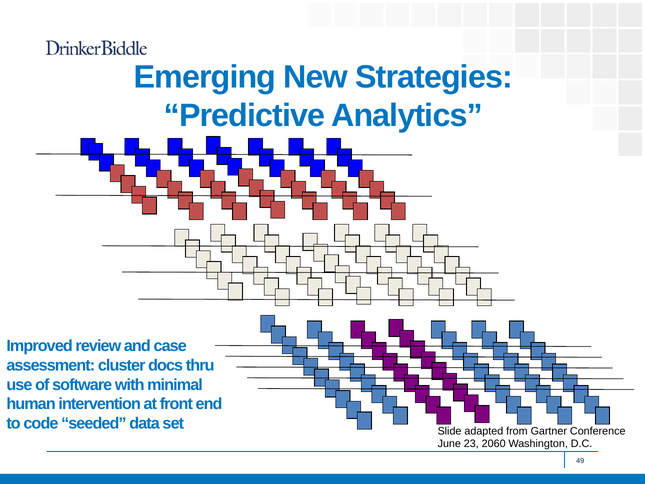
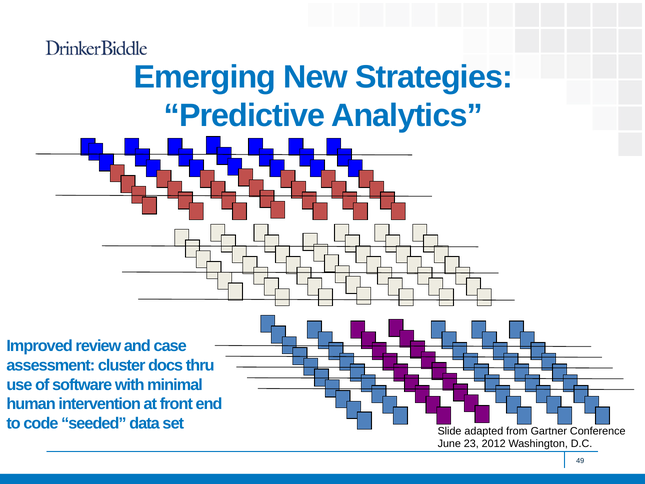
2060: 2060 -> 2012 (494, 444)
